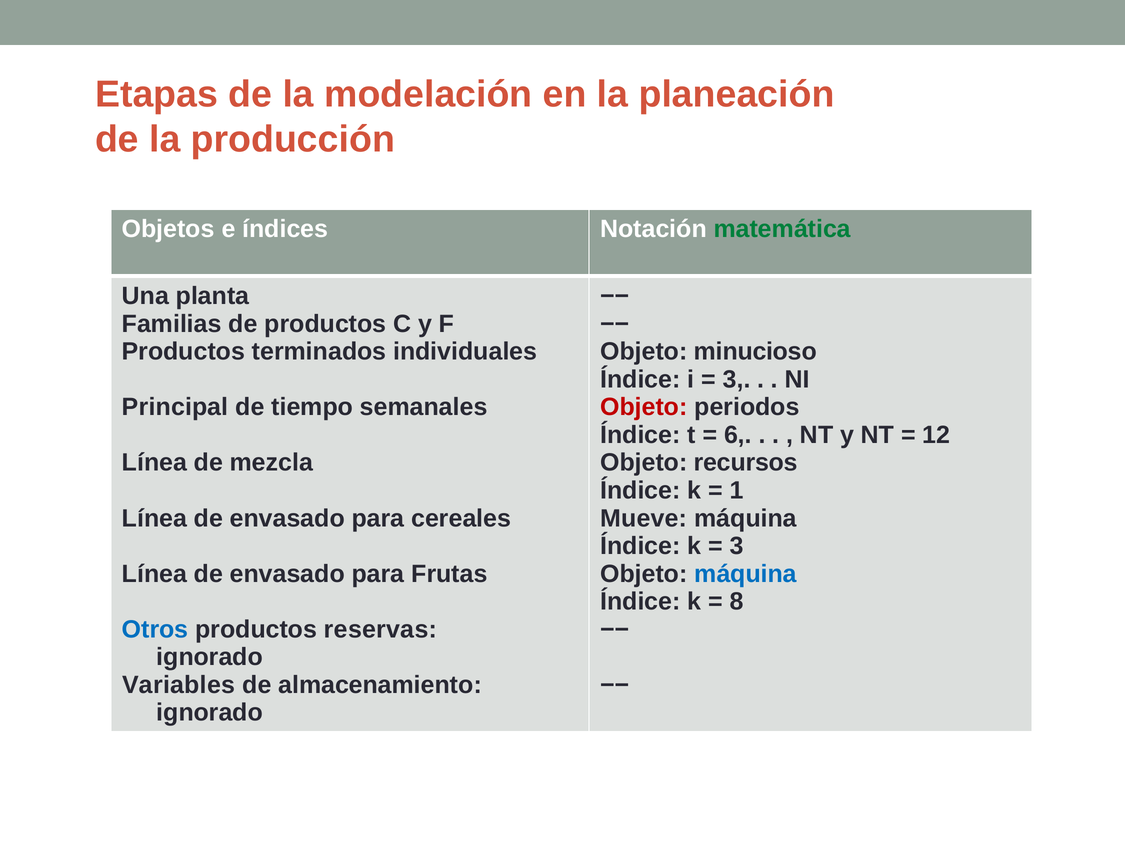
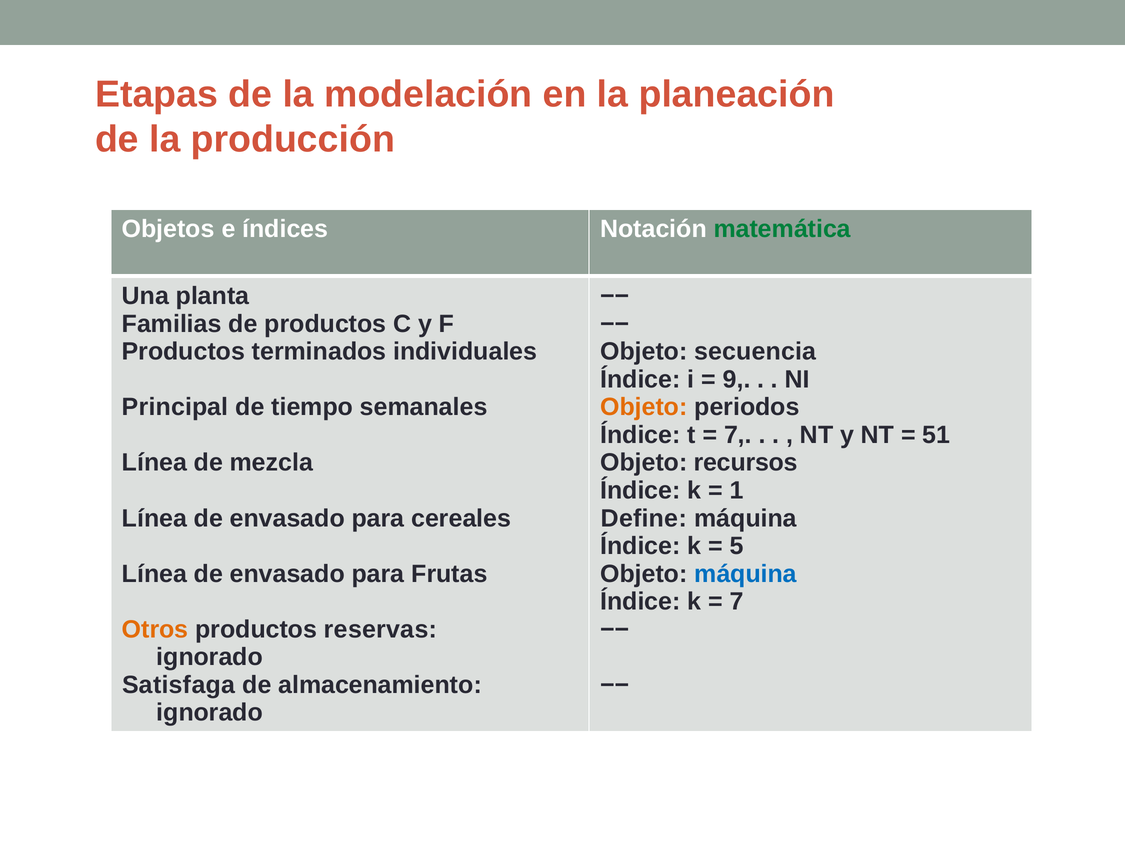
minucioso: minucioso -> secuencia (755, 351)
3: 3 -> 9 (737, 379)
Objeto colour: red -> orange (644, 407)
6: 6 -> 7 (738, 435)
12: 12 -> 51 (936, 435)
Mueve: Mueve -> Define (644, 518)
3: 3 -> 5 (737, 546)
8: 8 -> 7 (737, 601)
Otros colour: blue -> orange (155, 629)
Variables: Variables -> Satisfaga (179, 685)
